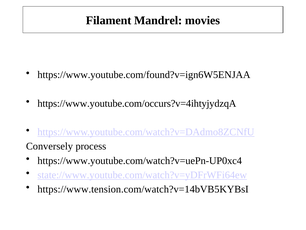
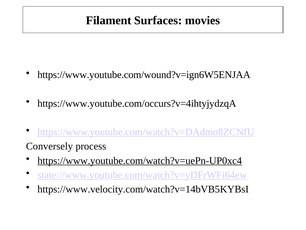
Mandrel: Mandrel -> Surfaces (158, 20)
https://www.youtube.com/found?v=ign6W5ENJAA: https://www.youtube.com/found?v=ign6W5ENJAA -> https://www.youtube.com/wound?v=ign6W5ENJAA (144, 75)
https://www.youtube.com/watch?v=uePn-UP0xc4 underline: none -> present (140, 160)
https://www.tension.com/watch?v=14bVB5KYBsI: https://www.tension.com/watch?v=14bVB5KYBsI -> https://www.velocity.com/watch?v=14bVB5KYBsI (143, 189)
